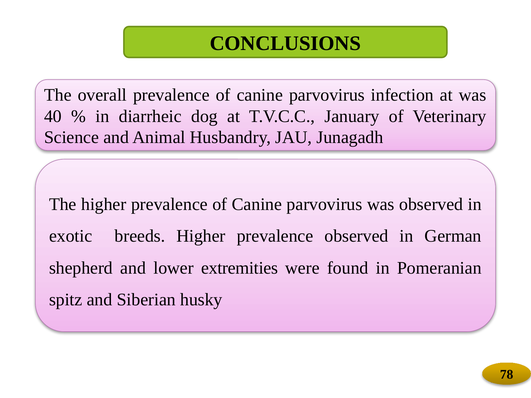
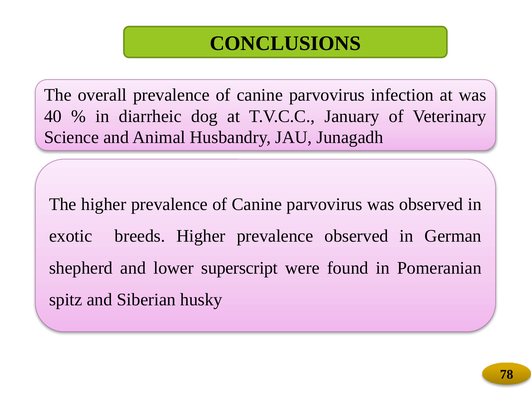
extremities: extremities -> superscript (240, 268)
